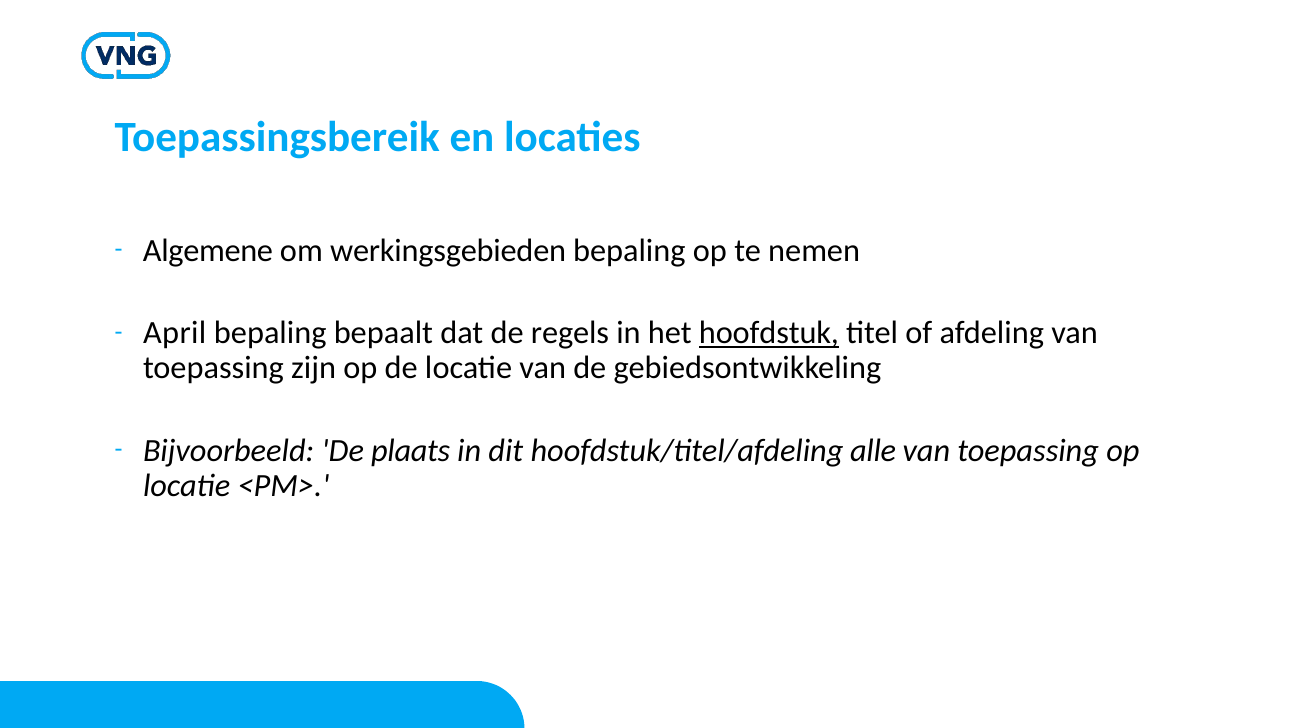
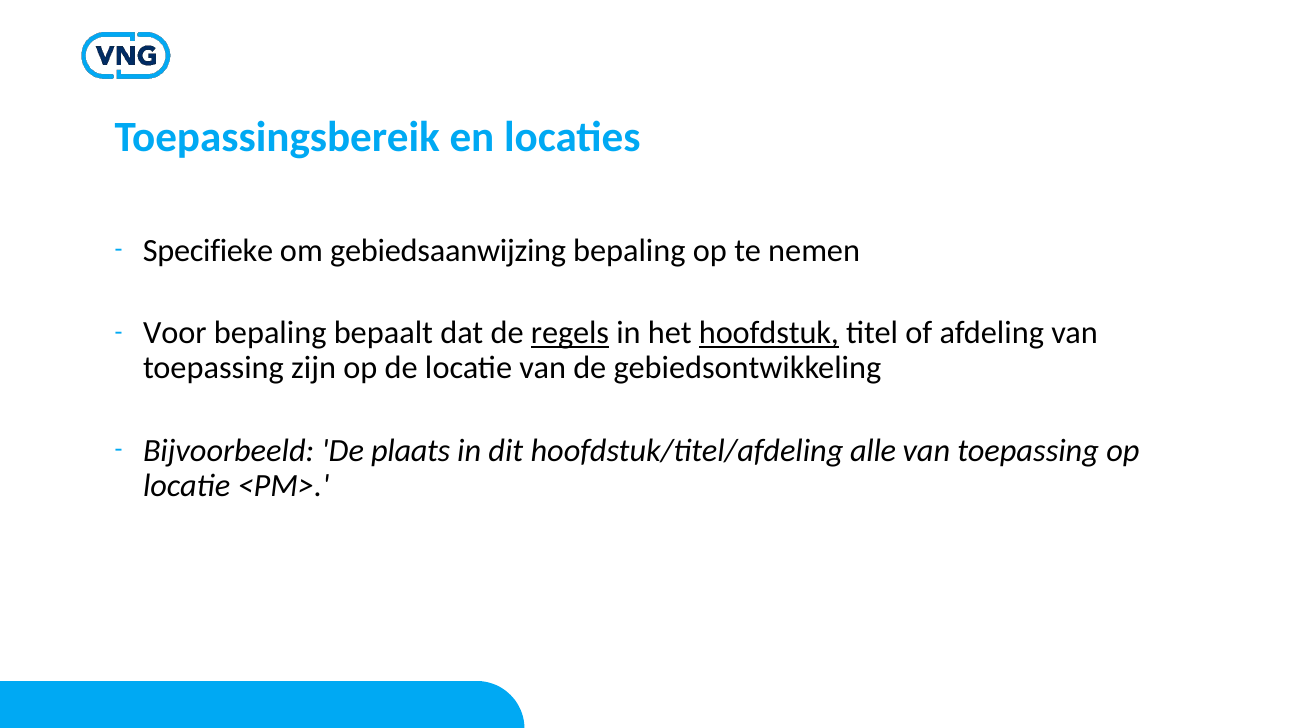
Algemene: Algemene -> Specifieke (208, 250)
werkingsgebieden: werkingsgebieden -> gebiedsaanwijzing (448, 250)
April: April -> Voor (175, 333)
regels underline: none -> present (570, 333)
